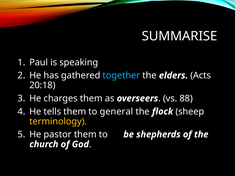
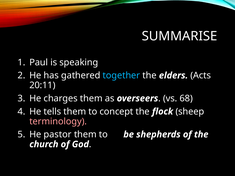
20:18: 20:18 -> 20:11 (42, 85)
88: 88 -> 68 (186, 99)
general: general -> concept (116, 112)
terminology colour: yellow -> pink (58, 122)
